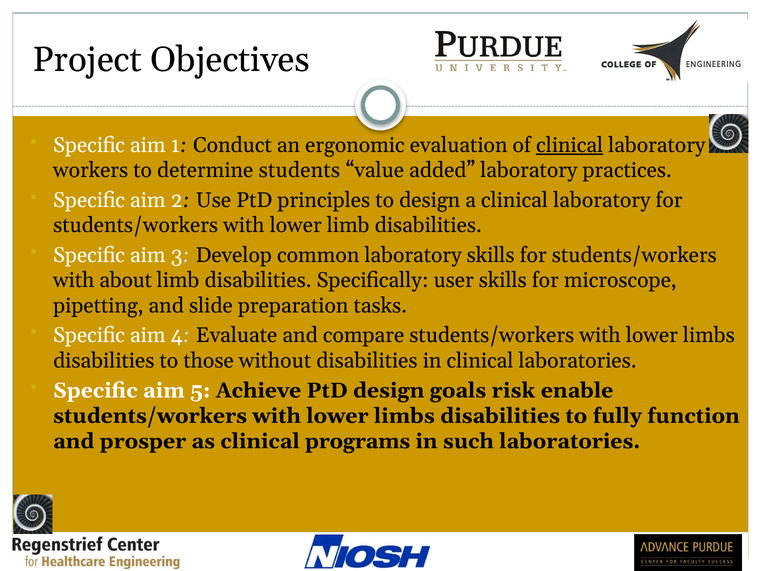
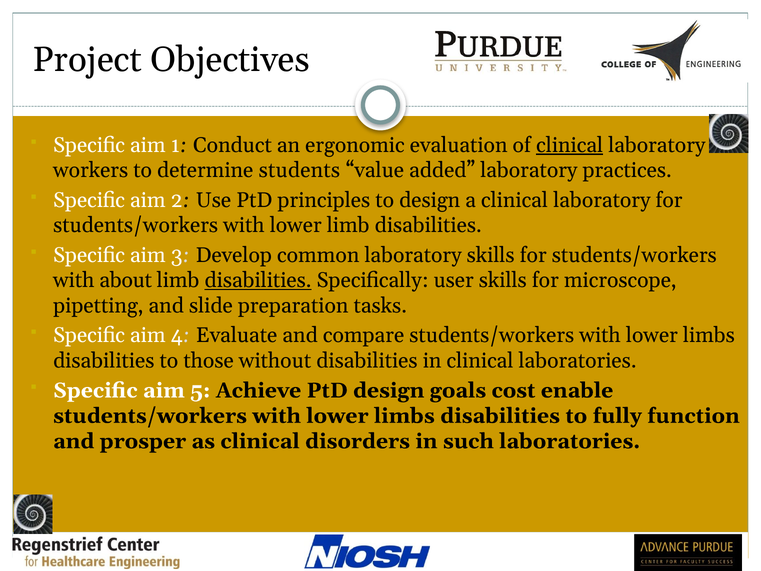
disabilities underline: none -> present (258, 280)
risk: risk -> cost (514, 390)
programs: programs -> disorders (358, 441)
